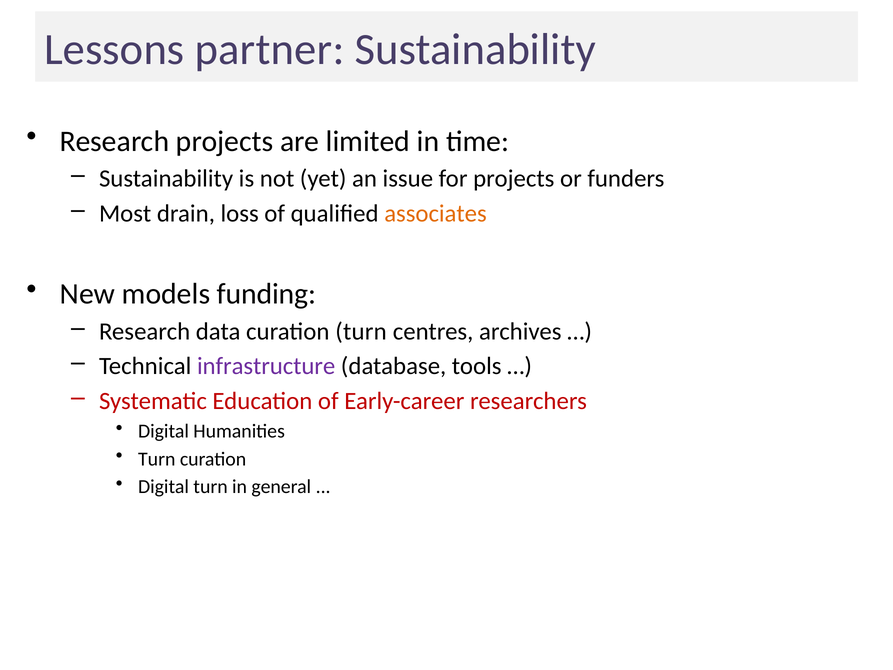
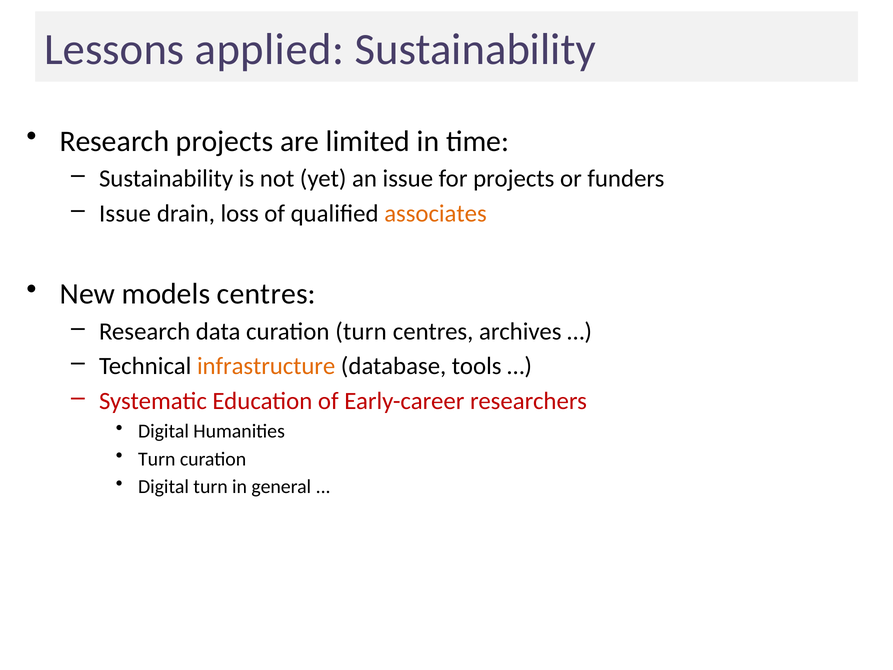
partner: partner -> applied (269, 50)
Most: Most -> Issue (125, 213)
models funding: funding -> centres (266, 294)
infrastructure colour: purple -> orange (266, 366)
